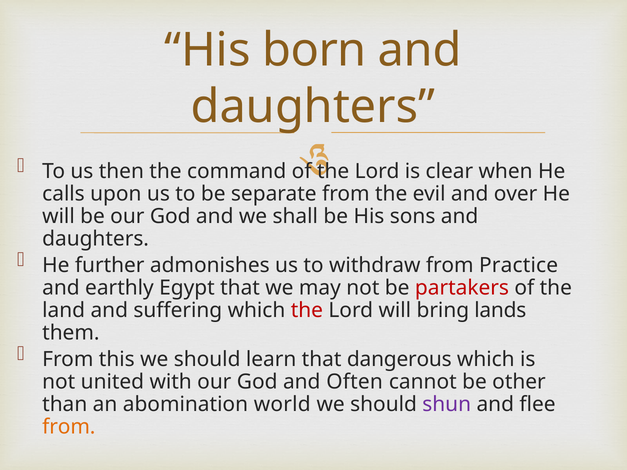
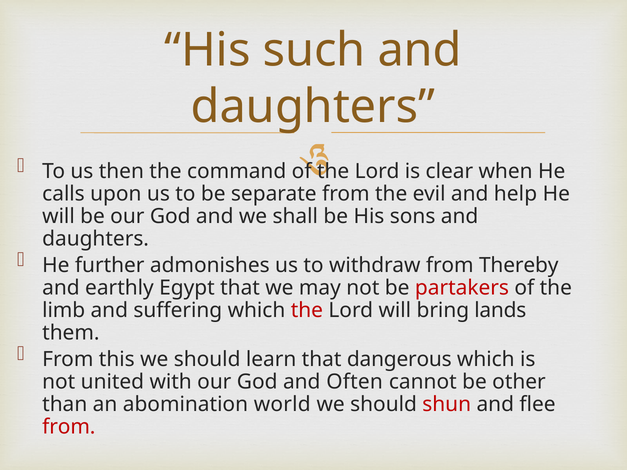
born: born -> such (314, 50)
over: over -> help (515, 194)
Practice: Practice -> Thereby (519, 265)
land: land -> limb (64, 310)
shun colour: purple -> red (447, 404)
from colour: orange -> red (69, 427)
